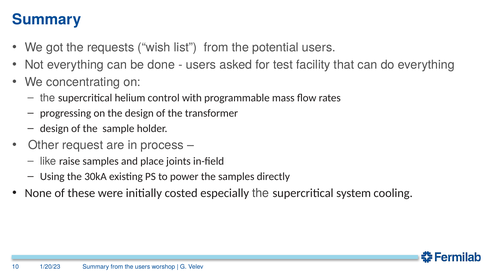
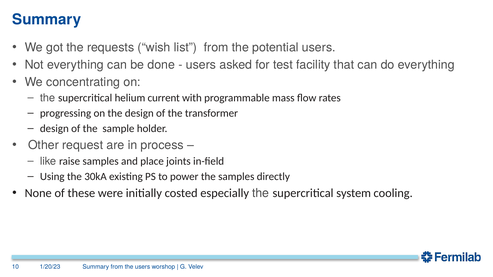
control: control -> current (164, 98)
